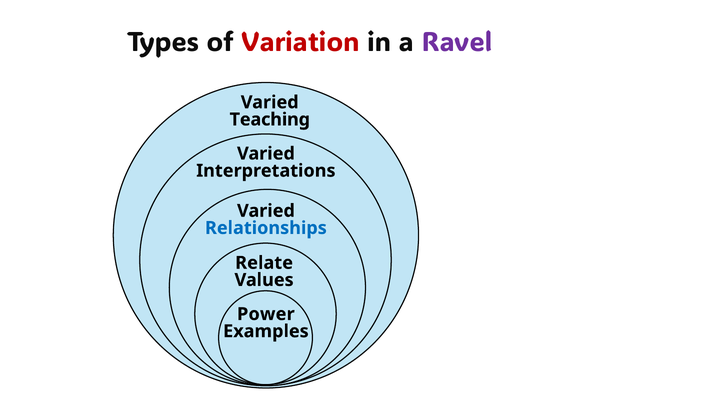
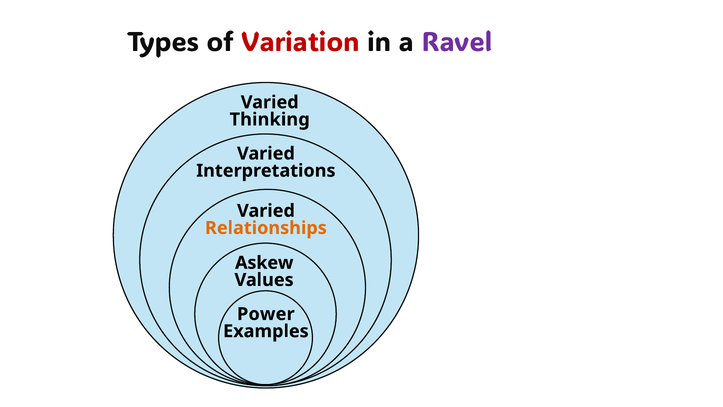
Teaching: Teaching -> Thinking (270, 119)
Relationships colour: blue -> orange (266, 228)
Relate: Relate -> Askew (264, 263)
